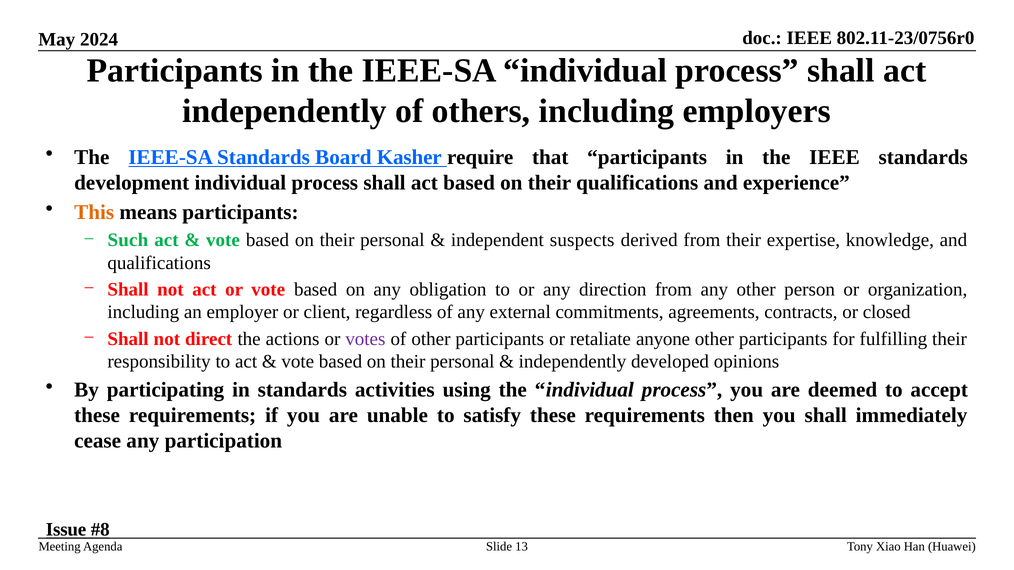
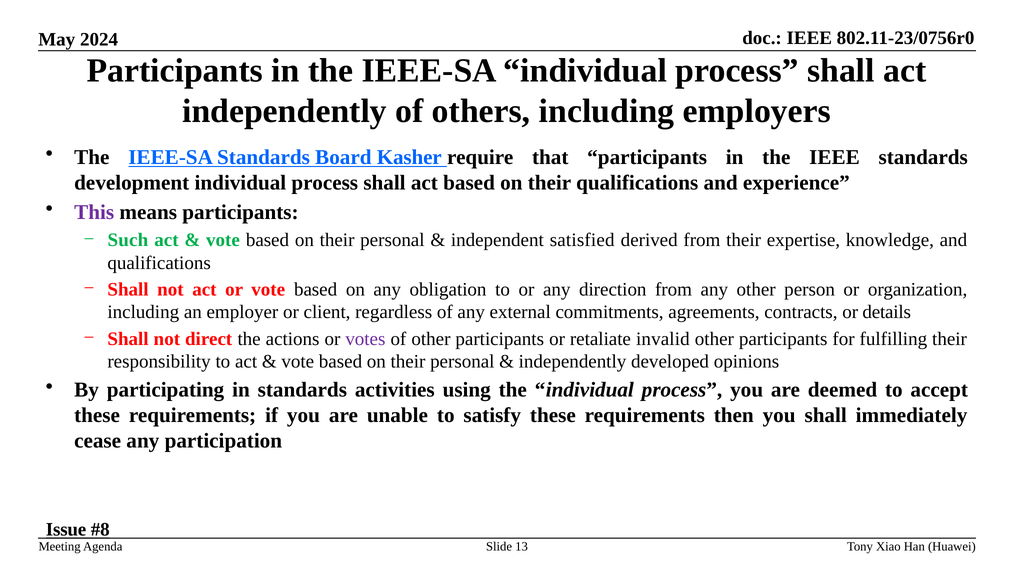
This colour: orange -> purple (94, 212)
suspects: suspects -> satisfied (582, 240)
closed: closed -> details (887, 312)
anyone: anyone -> invalid (663, 339)
